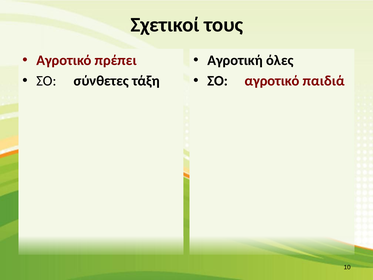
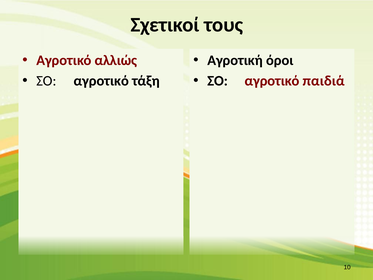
πρέπει: πρέπει -> αλλιώς (116, 60)
όλες: όλες -> όροι (280, 60)
σύνθετες: σύνθετες -> αγροτικό (101, 81)
